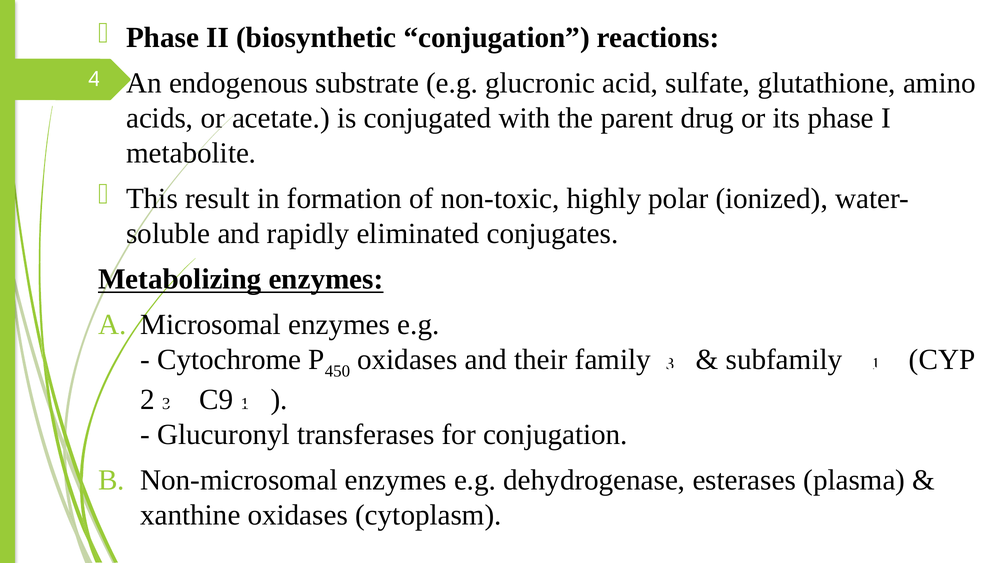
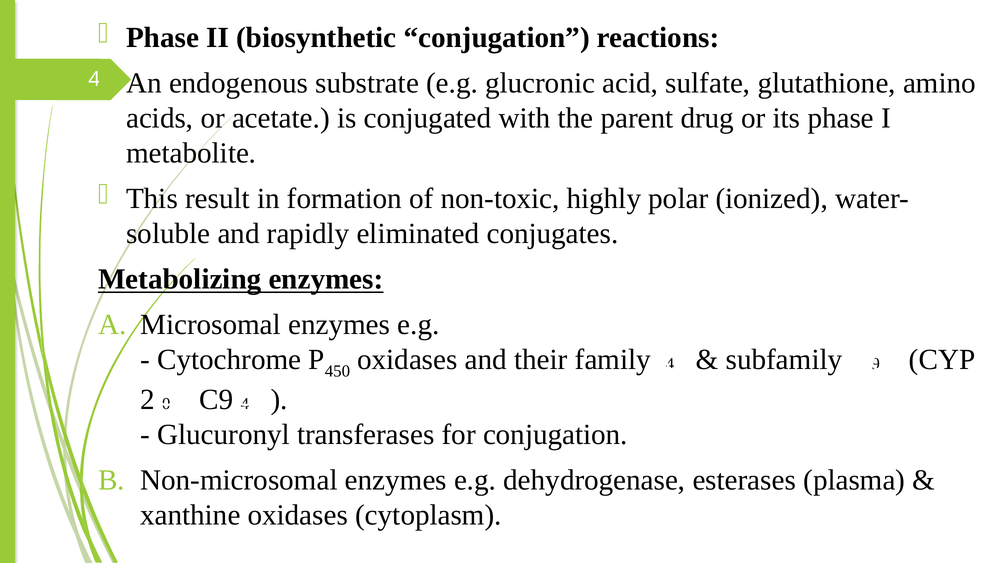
family 3: 3 -> 4 (670, 364)
subfamily 1: 1 -> 9 (876, 364)
2 3: 3 -> 0 (166, 404)
C9 1: 1 -> 4 (245, 404)
